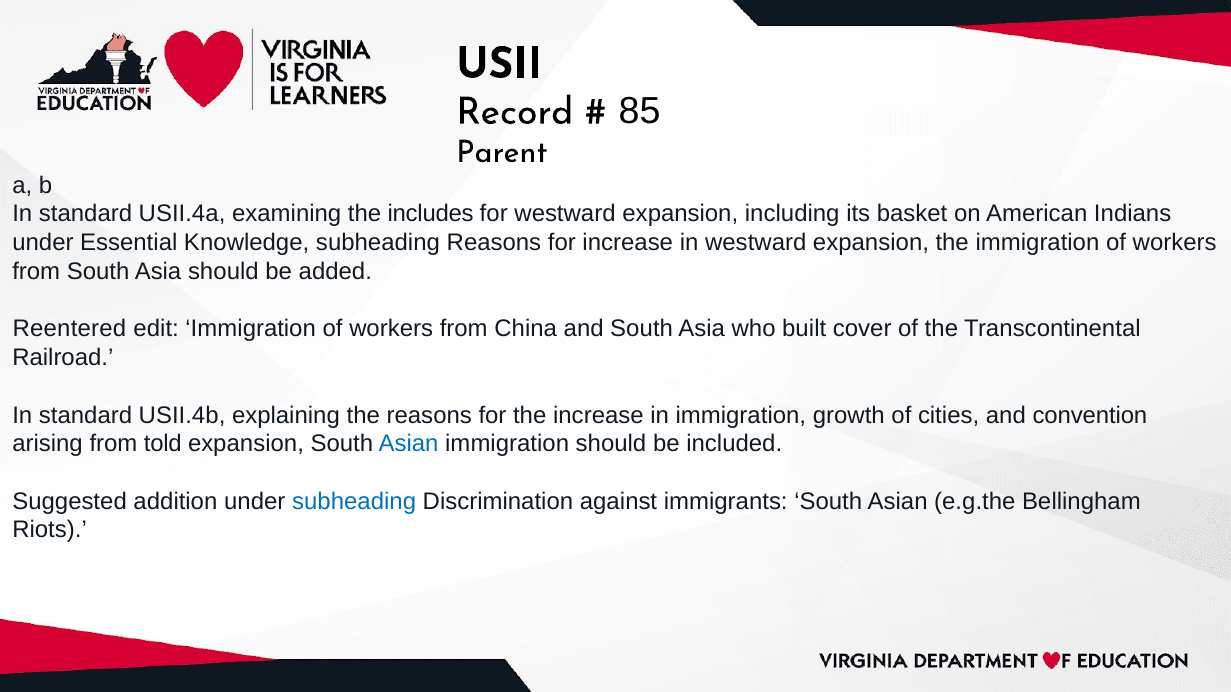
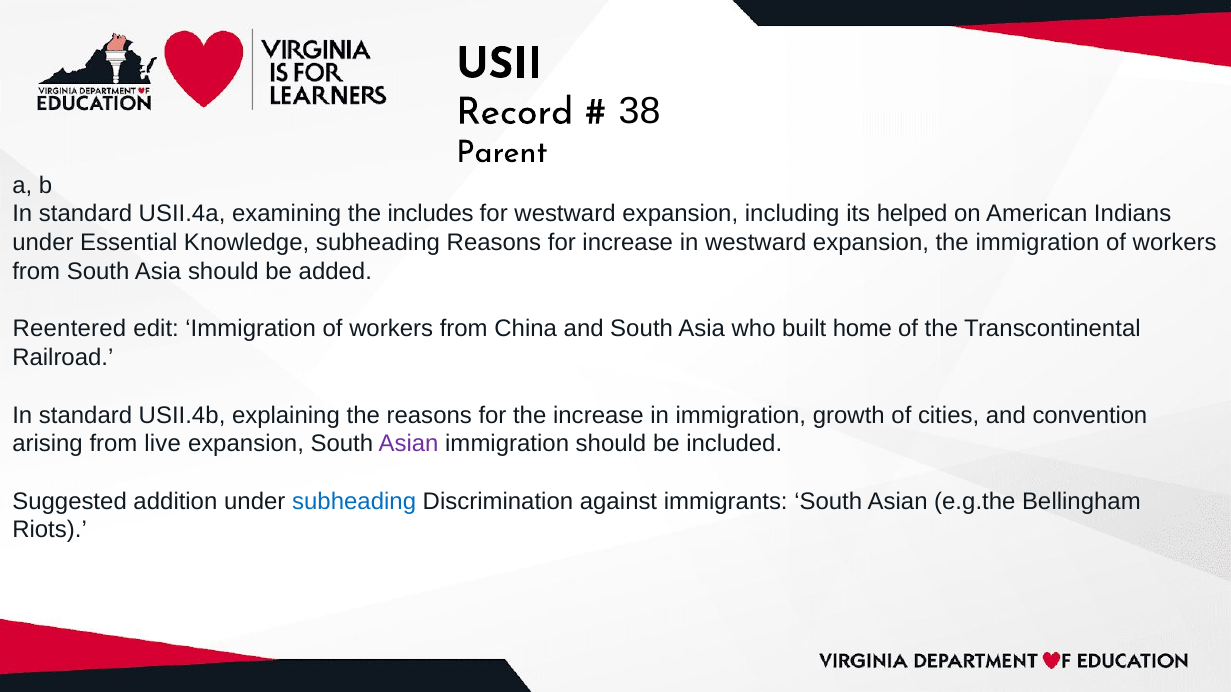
85: 85 -> 38 (640, 111)
basket: basket -> helped (912, 214)
cover: cover -> home (862, 329)
told: told -> live (163, 444)
Asian colour: blue -> purple (409, 444)
